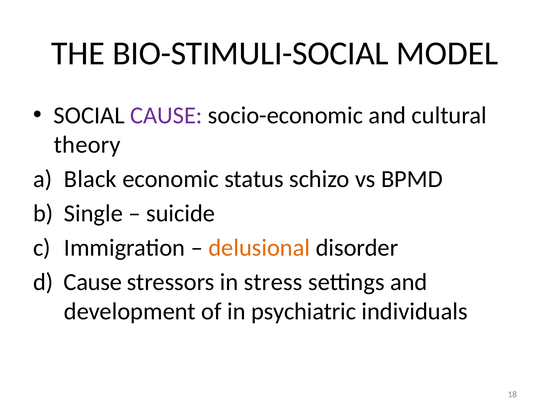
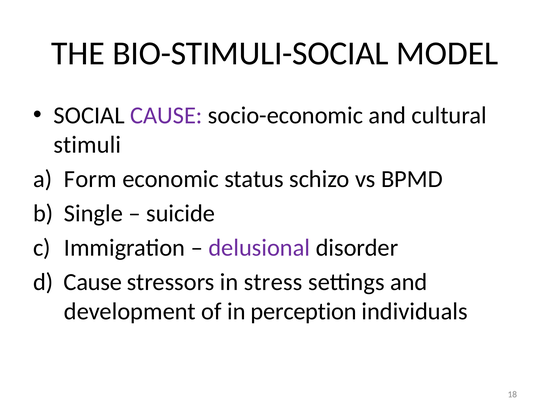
theory: theory -> stimuli (87, 145)
Black: Black -> Form (90, 179)
delusional colour: orange -> purple (259, 247)
psychiatric: psychiatric -> perception (304, 311)
